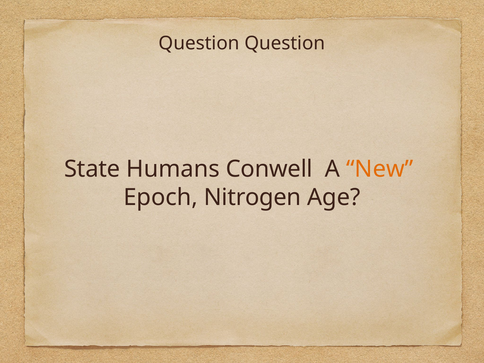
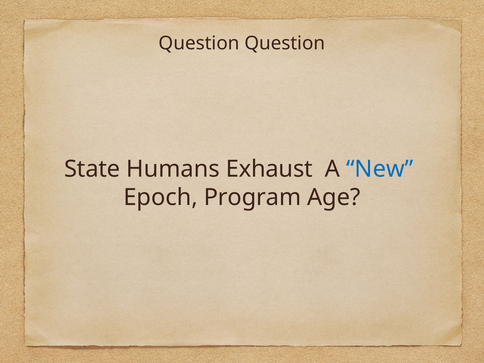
Conwell: Conwell -> Exhaust (269, 169)
New colour: orange -> blue (380, 169)
Nitrogen: Nitrogen -> Program (252, 197)
